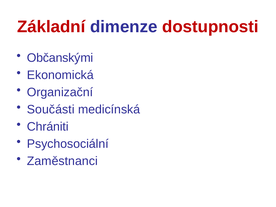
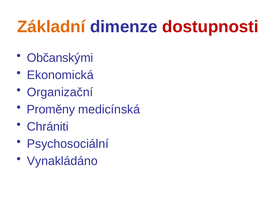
Základní colour: red -> orange (51, 27)
Součásti: Součásti -> Proměny (51, 109)
Zaměstnanci: Zaměstnanci -> Vynakládáno (62, 161)
